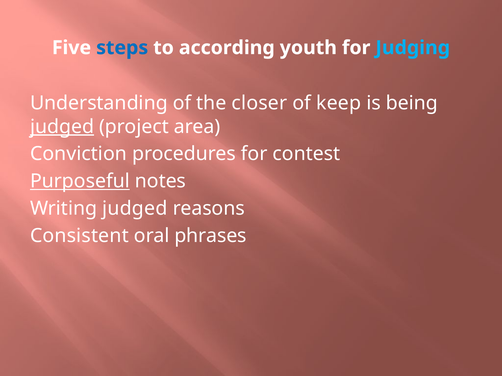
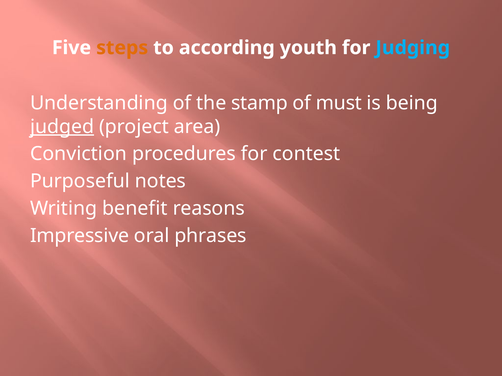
steps colour: blue -> orange (122, 48)
closer: closer -> stamp (260, 103)
keep: keep -> must (339, 103)
Purposeful underline: present -> none (80, 181)
Writing judged: judged -> benefit (135, 209)
Consistent: Consistent -> Impressive (80, 236)
